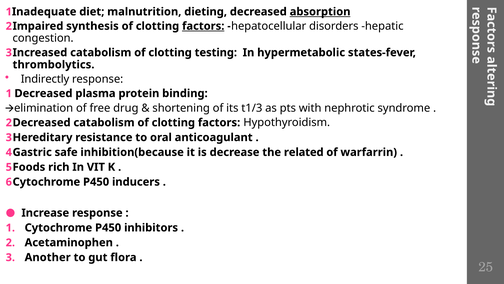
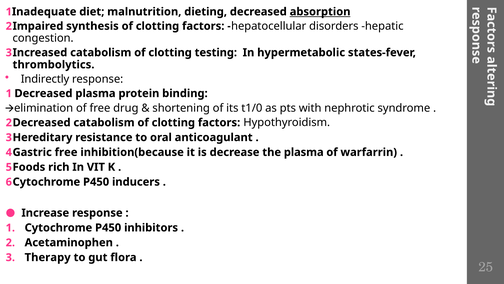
factors underline: present -> none (203, 26)
t1/3: t1/3 -> t1/0 (252, 108)
safe: safe -> free (66, 152)
the related: related -> plasma (304, 152)
Another: Another -> Therapy (48, 257)
